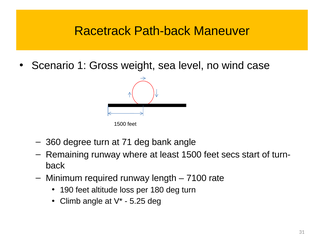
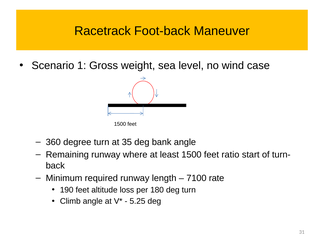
Path-back: Path-back -> Foot-back (162, 31)
71: 71 -> 35 (127, 142)
secs: secs -> ratio (230, 155)
